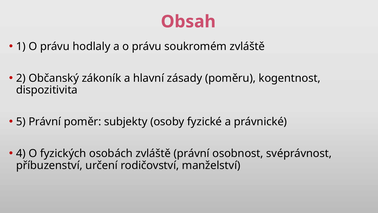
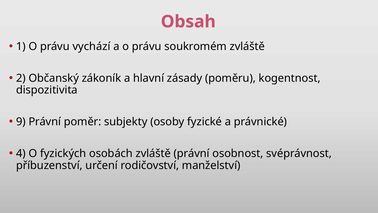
hodlaly: hodlaly -> vychází (91, 46)
5: 5 -> 9 (21, 122)
